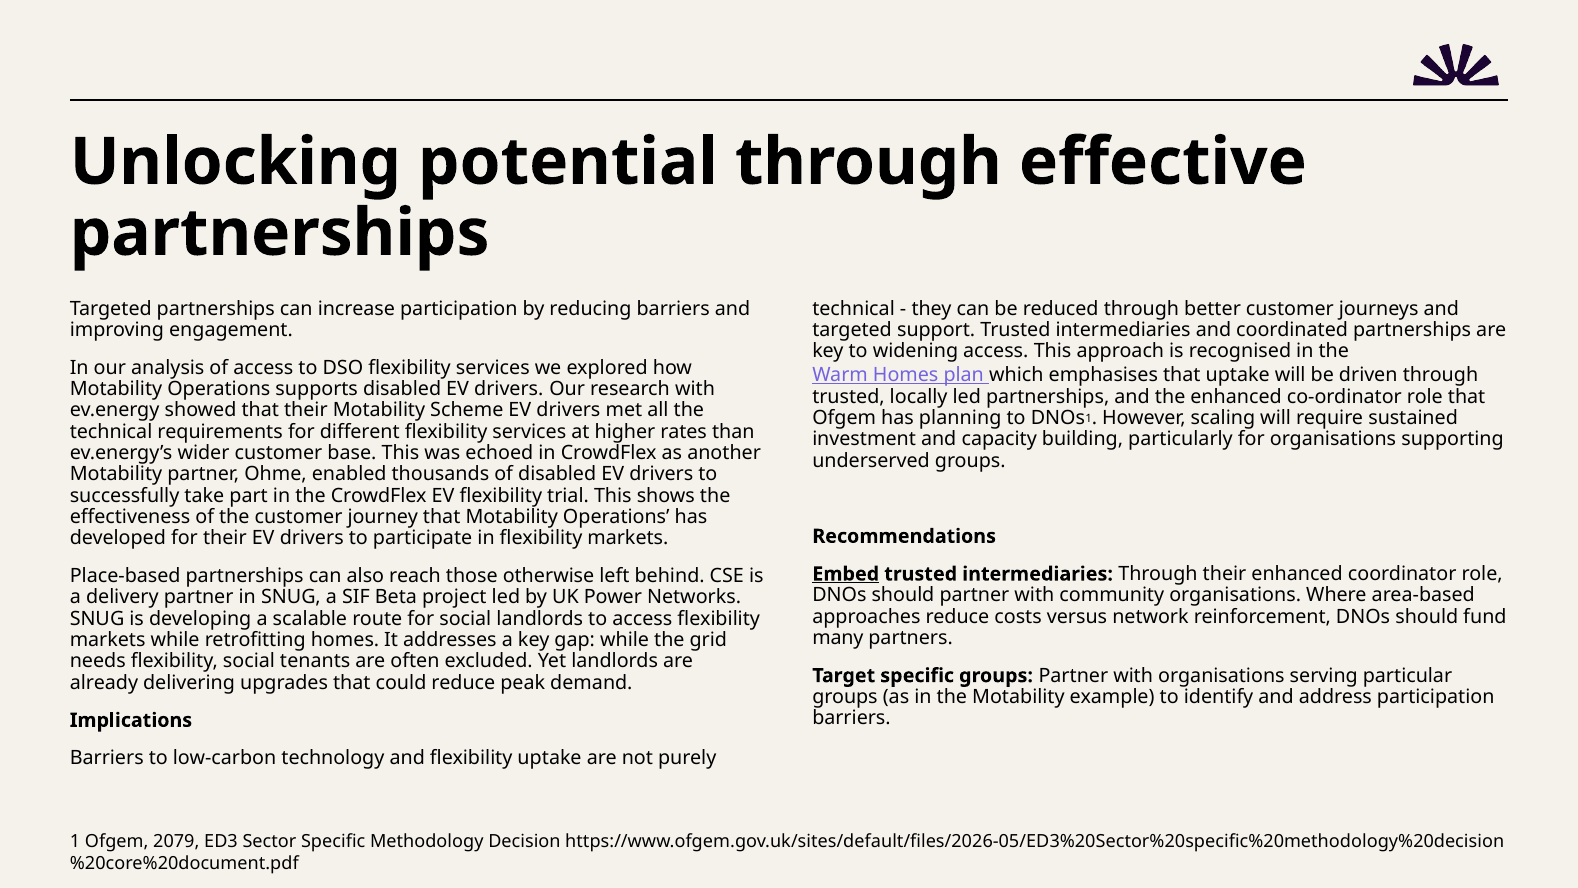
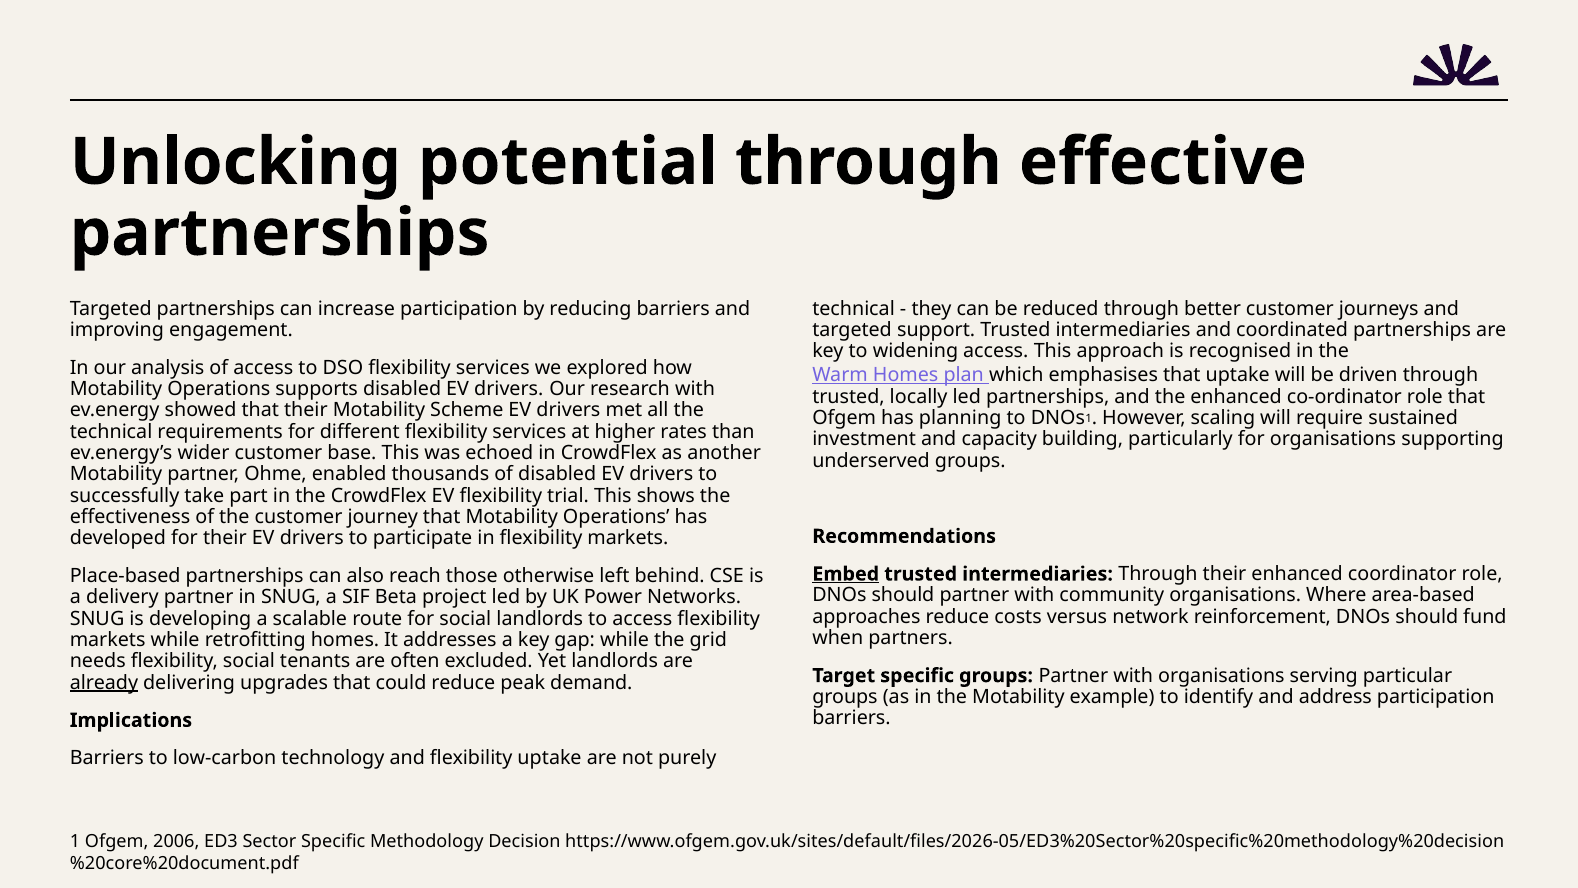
many: many -> when (838, 638)
already underline: none -> present (104, 682)
2079: 2079 -> 2006 (176, 841)
